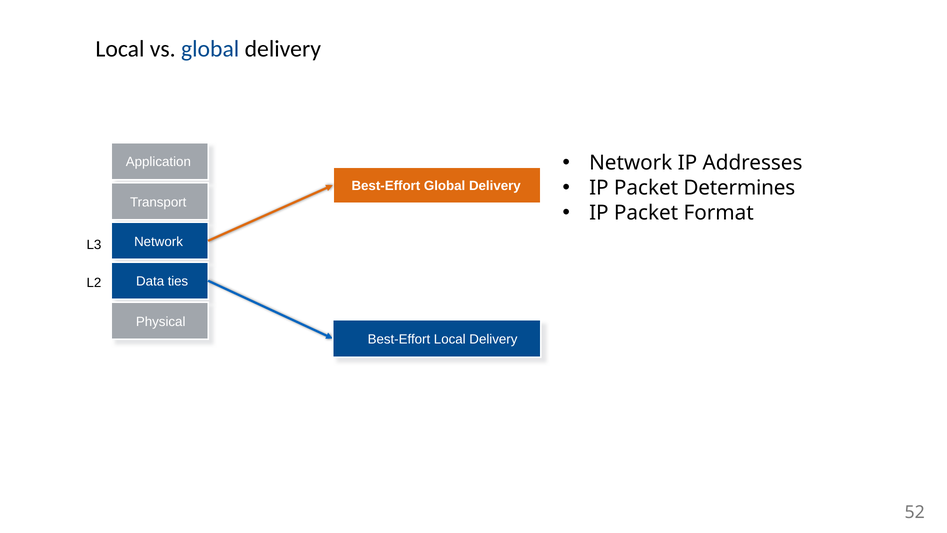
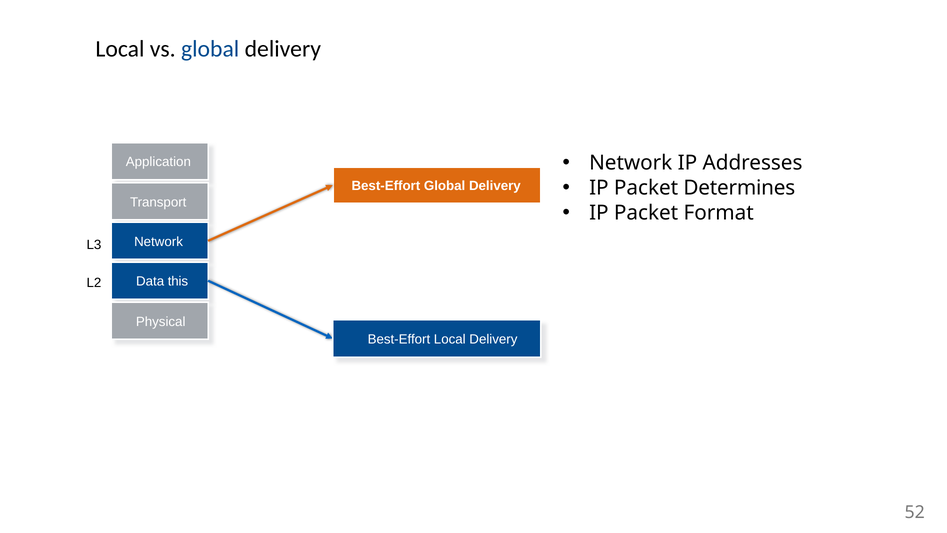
ties: ties -> this (178, 281)
